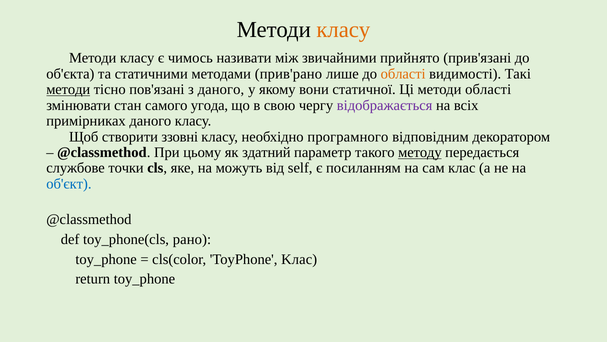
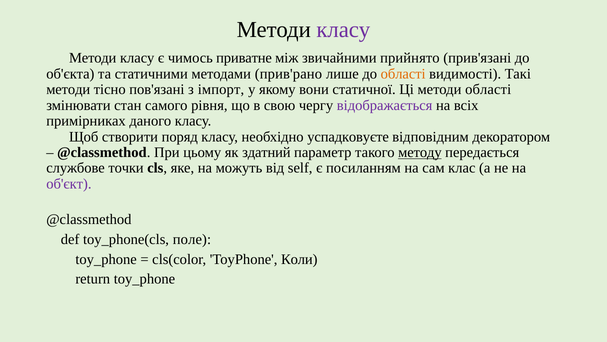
класу colour: orange -> purple (343, 30)
називати: називати -> приватне (244, 58)
методи underline: present -> none (68, 89)
з даного: даного -> імпорт (221, 89)
угода: угода -> рівня (209, 105)
ззовні: ззовні -> поряд (180, 136)
програмного: програмного -> успадковуєте (348, 136)
об'єкт colour: blue -> purple (69, 184)
рано: рано -> поле (192, 239)
Kлас: Kлас -> Коли (299, 259)
